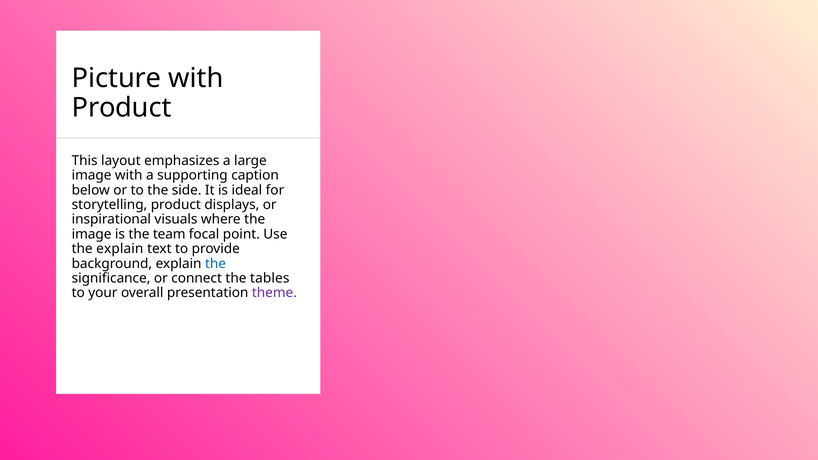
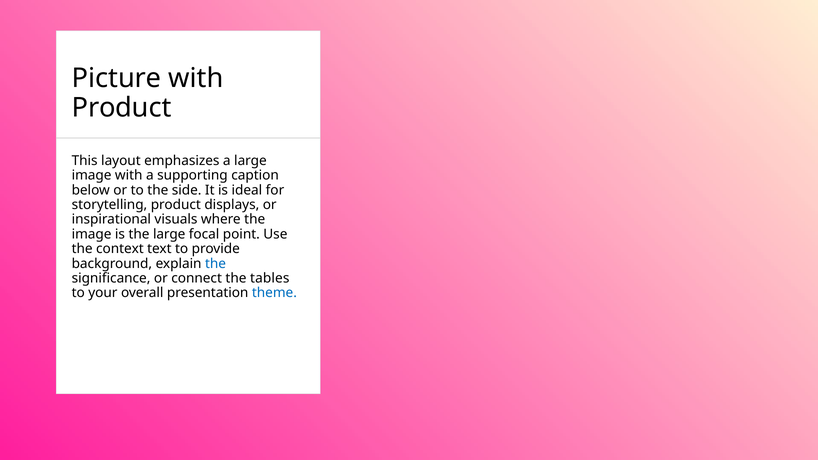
the team: team -> large (169, 234)
the explain: explain -> context (120, 249)
theme colour: purple -> blue (274, 293)
